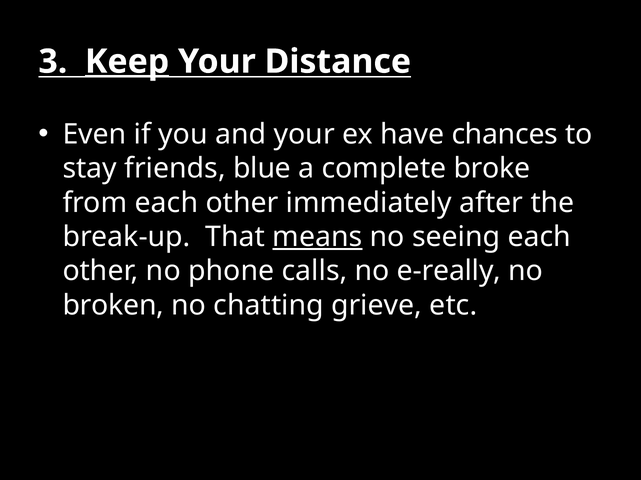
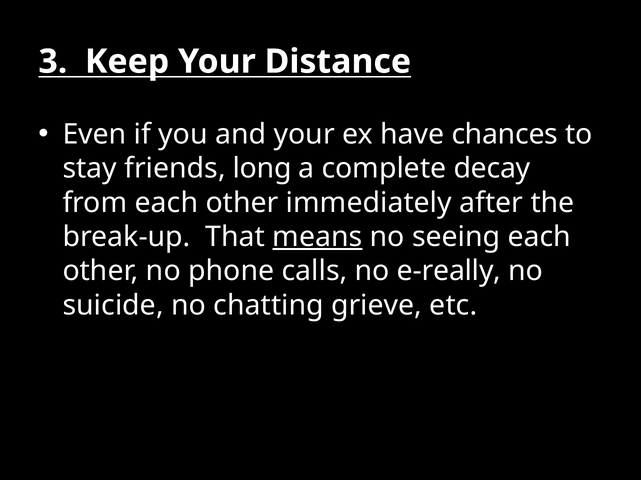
Keep underline: present -> none (127, 62)
blue: blue -> long (262, 169)
broke: broke -> decay (492, 169)
broken: broken -> suicide (113, 306)
